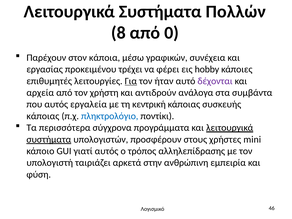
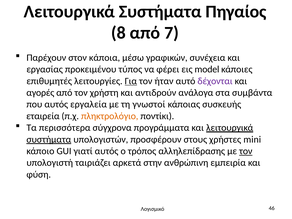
Πολλών: Πολλών -> Πηγαίος (236, 12)
0: 0 -> 7 (171, 33)
τρέχει: τρέχει -> τύπος (130, 69)
hobby: hobby -> model (207, 69)
αρχεία: αρχεία -> αγορές (40, 93)
κεντρική: κεντρική -> γνωστοί (149, 104)
κάποιας: κάποιας -> εταιρεία (43, 116)
πληκτρολόγιο colour: blue -> orange (110, 116)
τον underline: none -> present (246, 151)
